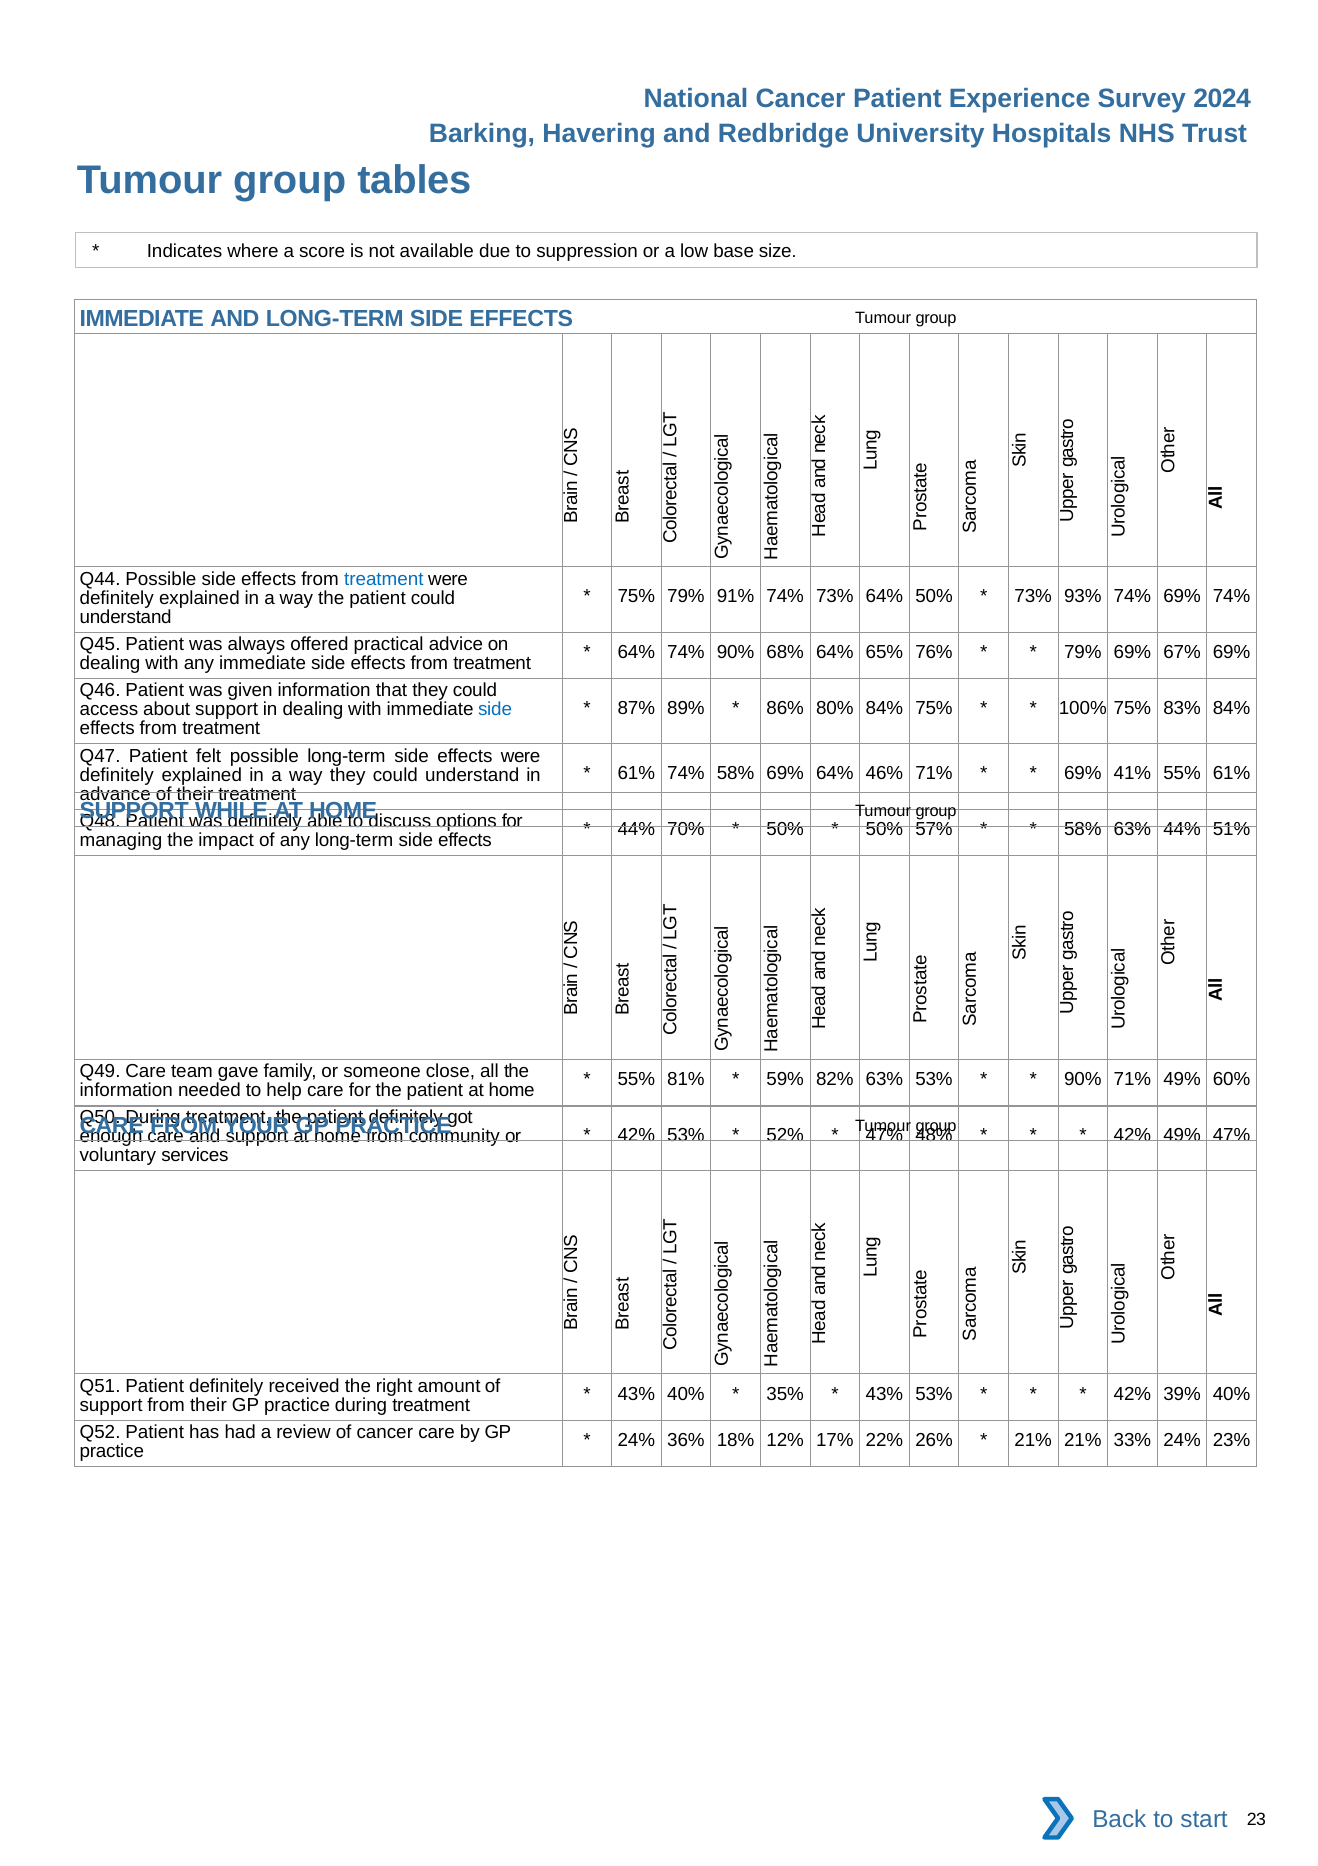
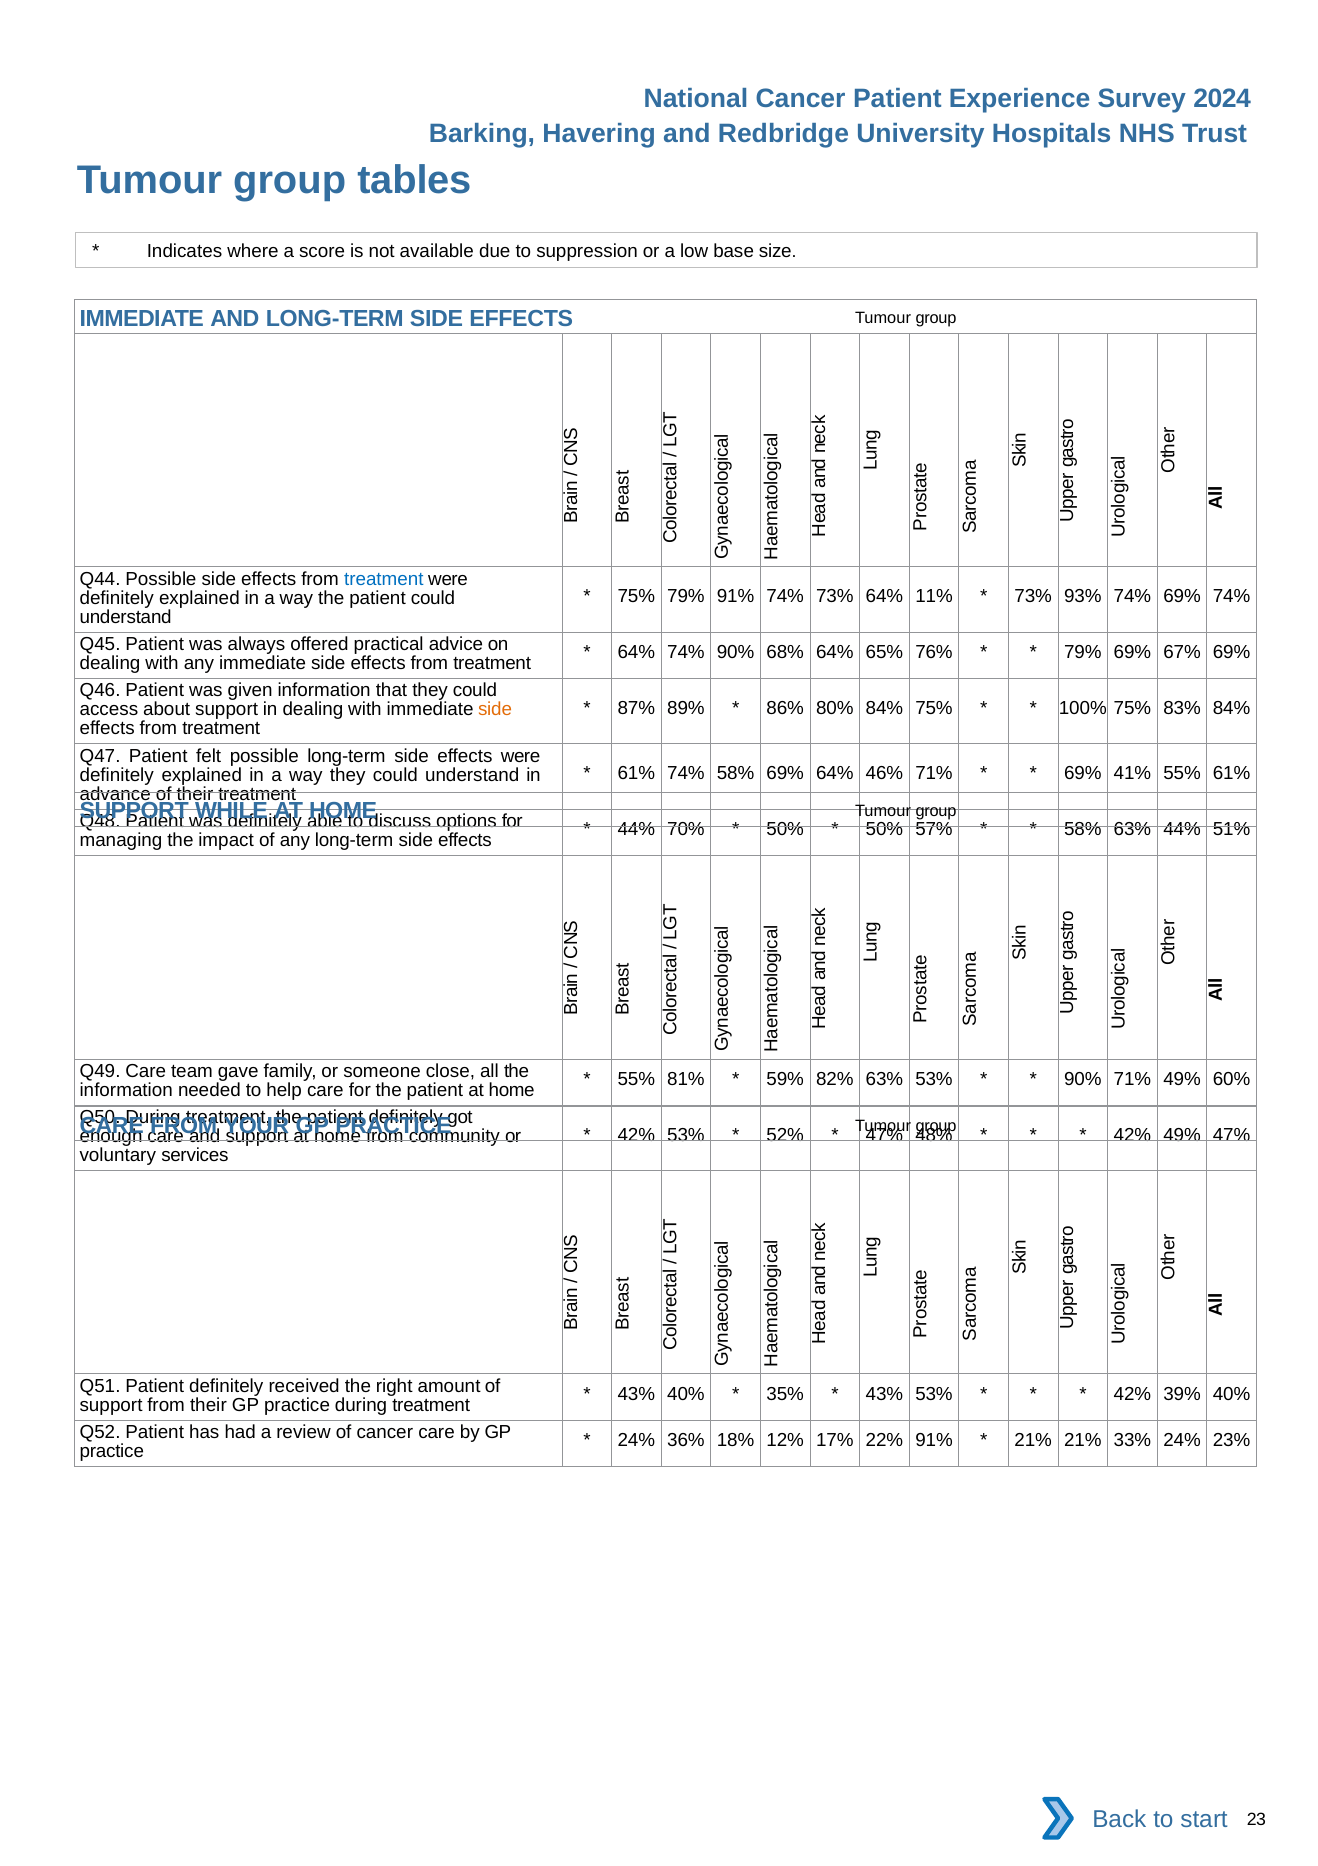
64% 50%: 50% -> 11% (934, 596)
side colour: blue -> orange (495, 709)
22% 26%: 26% -> 91% (934, 1440)
